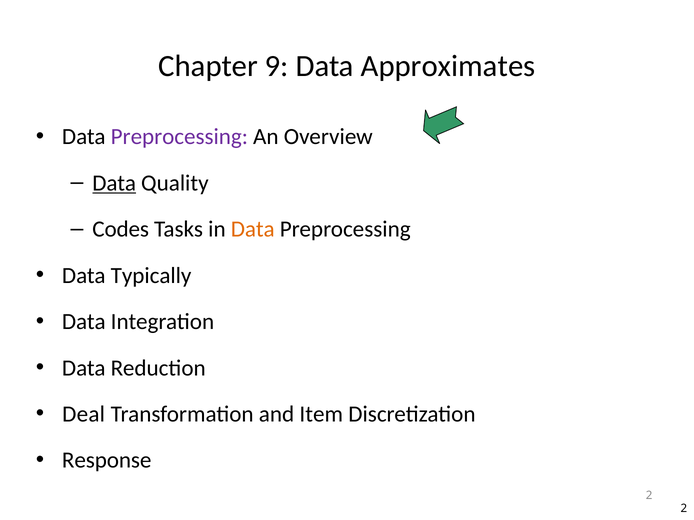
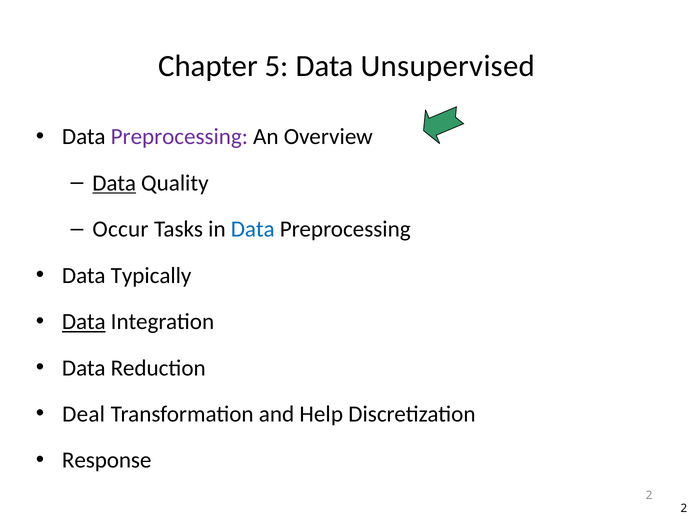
9: 9 -> 5 (277, 66)
Approximates: Approximates -> Unsupervised (448, 66)
Codes: Codes -> Occur (120, 229)
Data colour: orange -> blue (253, 229)
Data underline: none -> present (84, 322)
Item: Item -> Help (321, 415)
